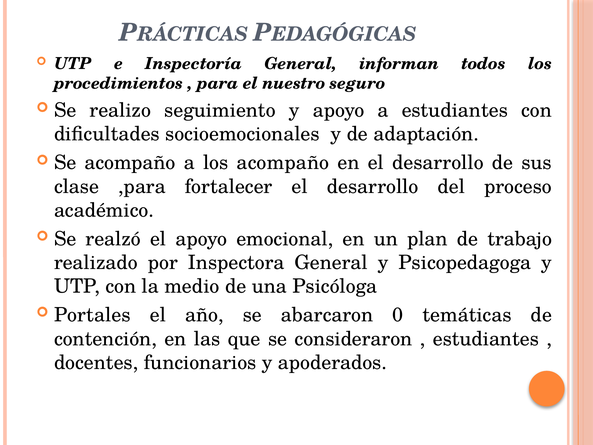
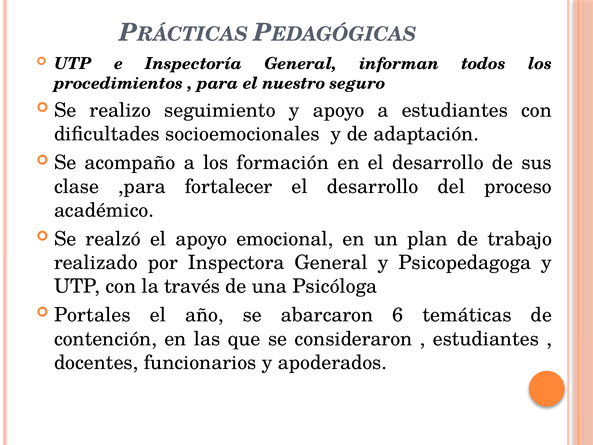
los acompaño: acompaño -> formación (283, 163)
medio: medio -> través (192, 286)
0: 0 -> 6 (398, 315)
